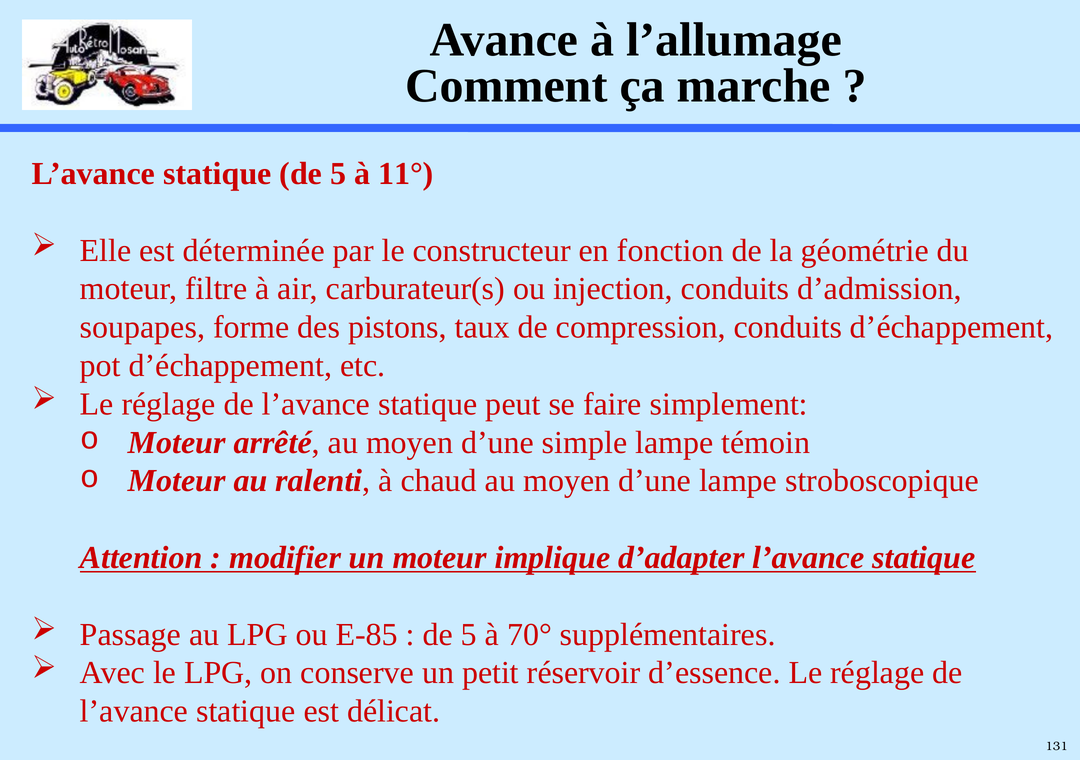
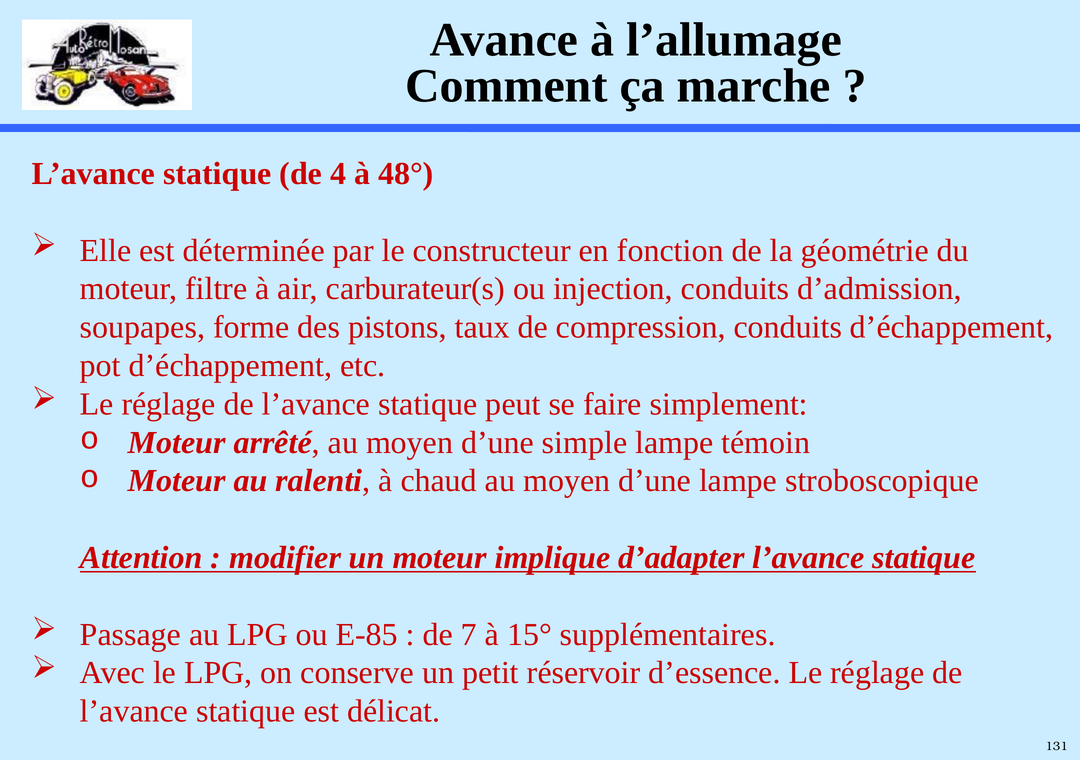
statique de 5: 5 -> 4 (338, 174)
11°: 11° -> 48° (406, 174)
5: 5 -> 7 (469, 634)
70°: 70° -> 15° (529, 634)
